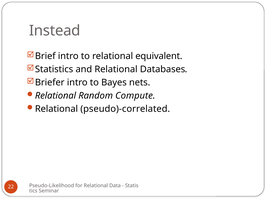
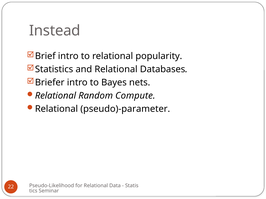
equivalent: equivalent -> popularity (159, 56)
pseudo)-correlated: pseudo)-correlated -> pseudo)-parameter (125, 109)
